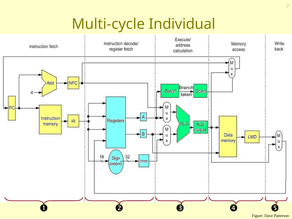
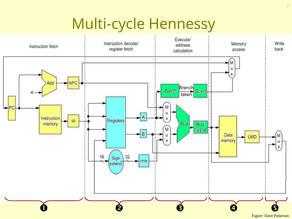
Individual: Individual -> Hennessy (182, 24)
